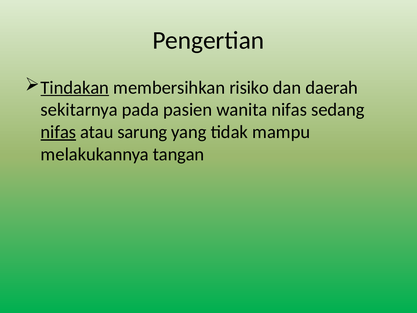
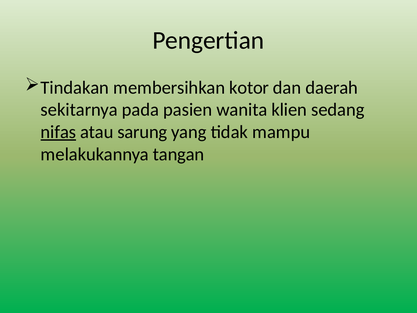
Tindakan underline: present -> none (75, 87)
risiko: risiko -> kotor (249, 87)
wanita nifas: nifas -> klien (289, 110)
